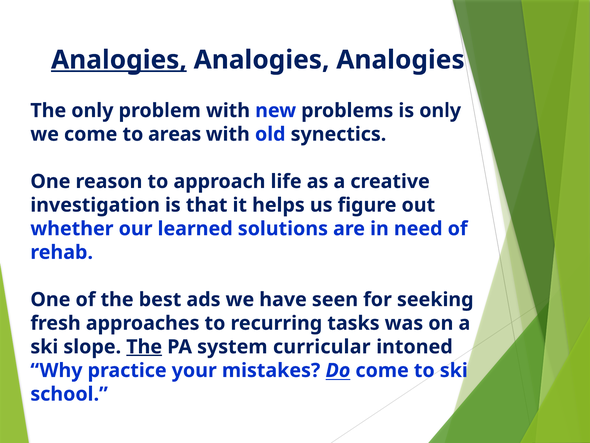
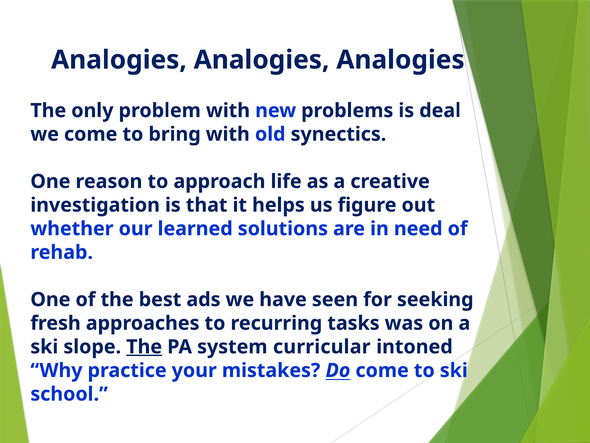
Analogies underline: present -> none (119, 60)
is only: only -> deal (440, 110)
areas: areas -> bring (175, 134)
